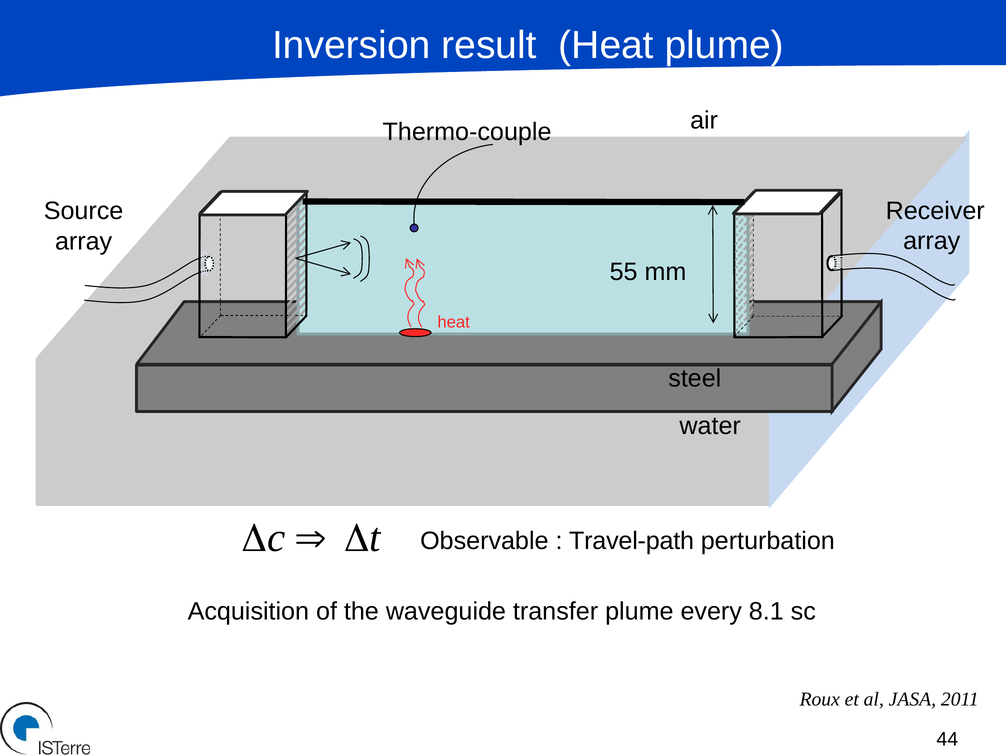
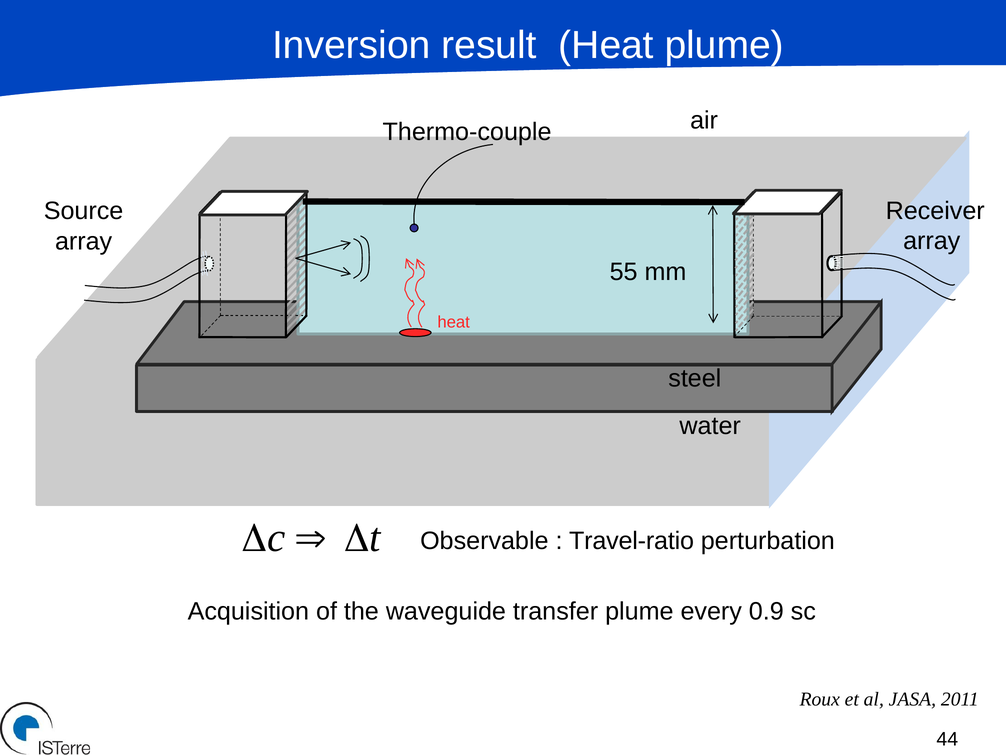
Travel-path: Travel-path -> Travel-ratio (632, 541)
8.1: 8.1 -> 0.9 (766, 611)
